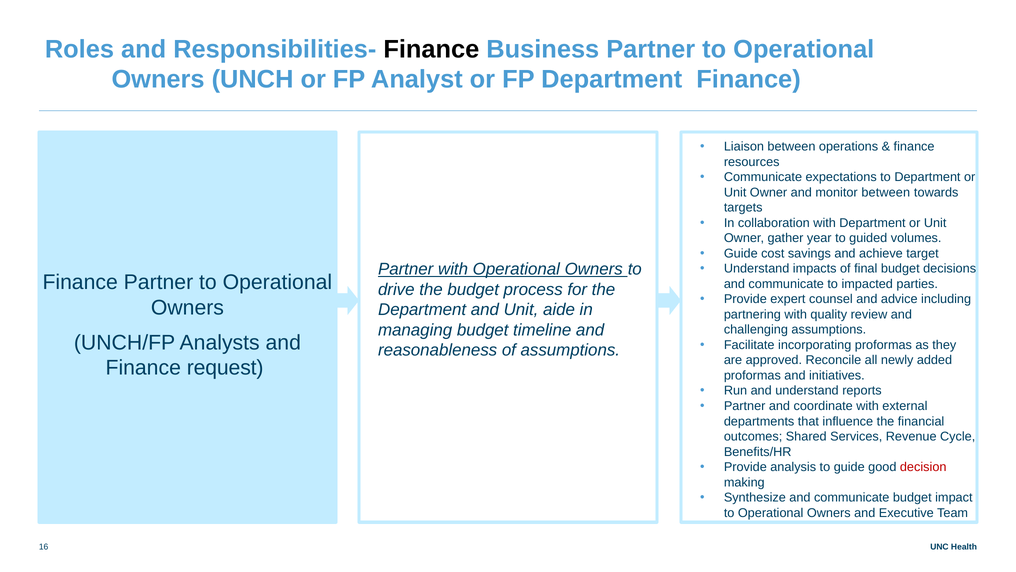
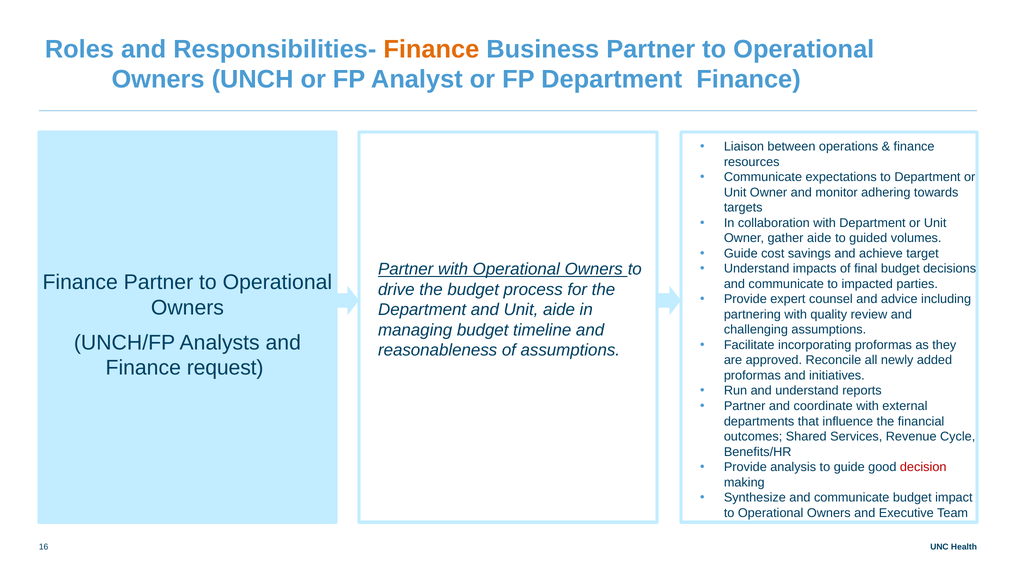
Finance colour: black -> orange (431, 50)
monitor between: between -> adhering (886, 192)
gather year: year -> aide (819, 238)
